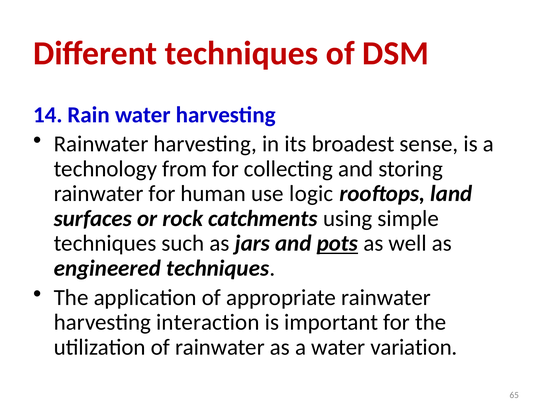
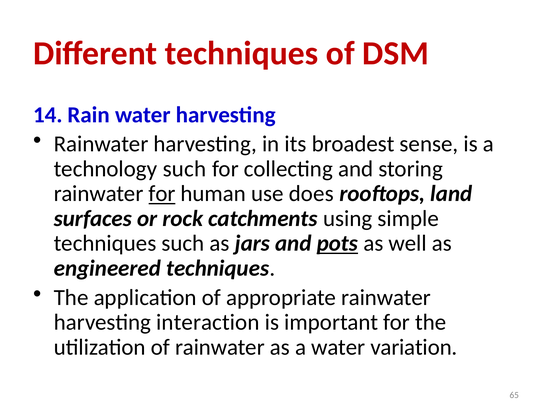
technology from: from -> such (184, 169)
for underline: none -> present (162, 194)
logic: logic -> does (311, 194)
